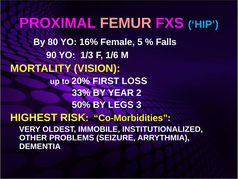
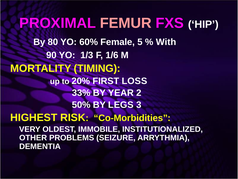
HIP colour: light blue -> white (203, 24)
16%: 16% -> 60% (89, 42)
Falls: Falls -> With (166, 42)
VISION: VISION -> TIMING (97, 68)
